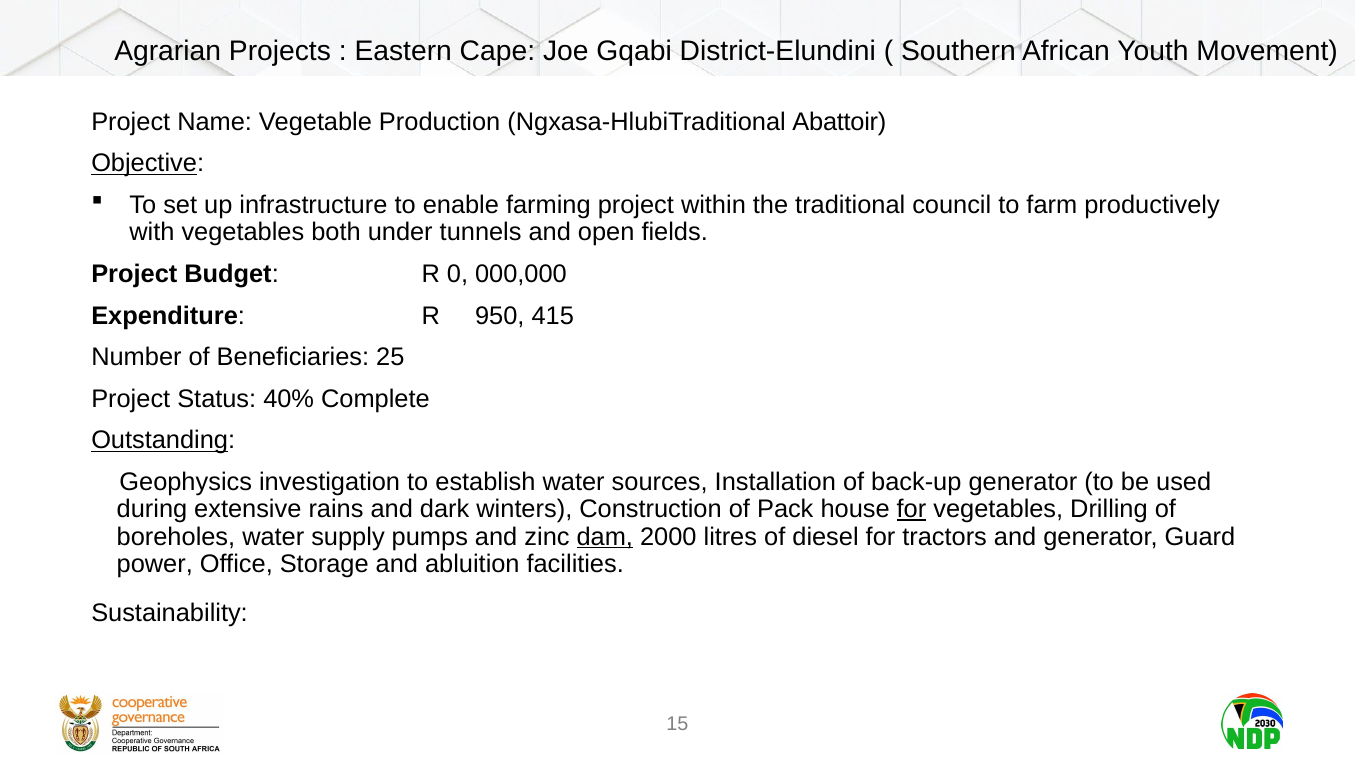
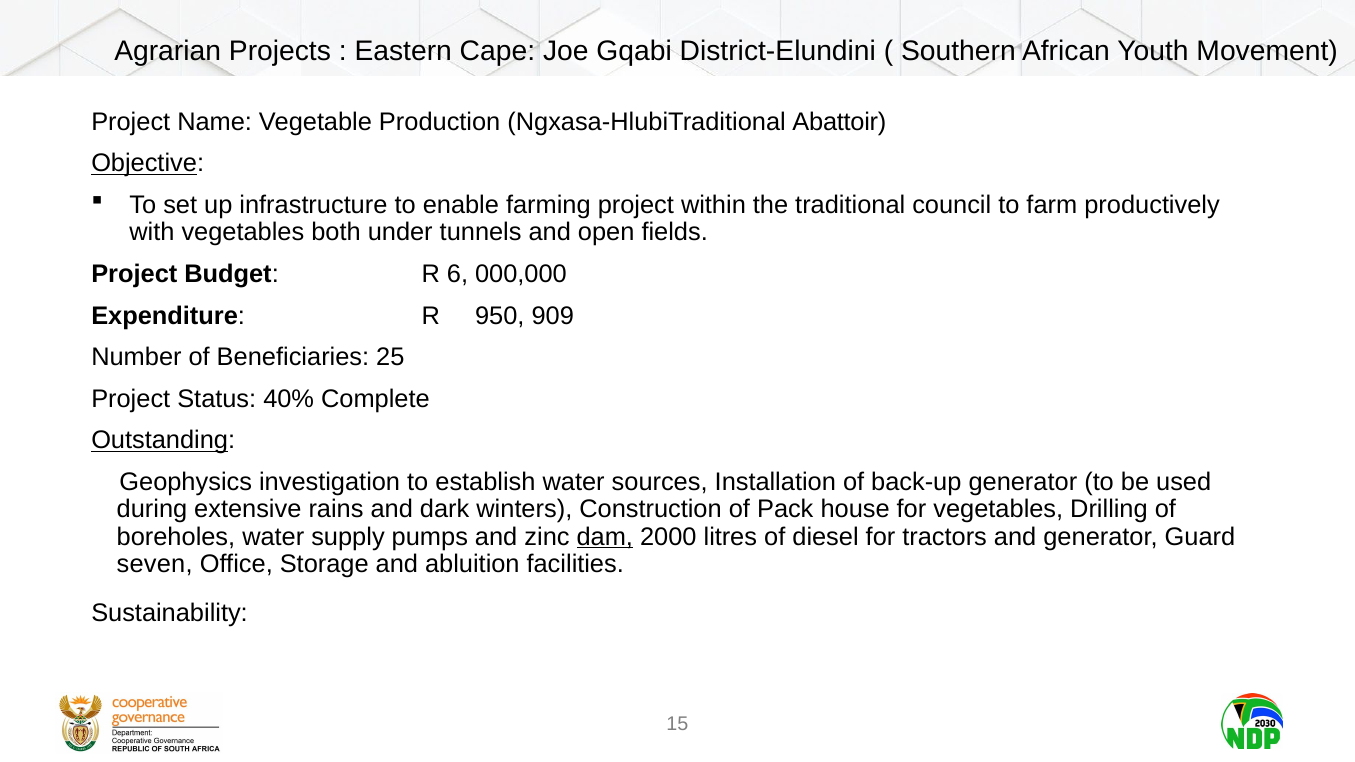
0: 0 -> 6 (458, 274)
415: 415 -> 909 (553, 316)
for underline: present -> none (912, 509)
power: power -> seven (155, 564)
